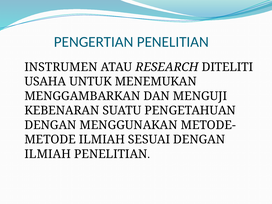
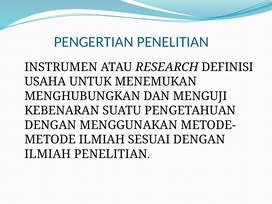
DITELITI: DITELITI -> DEFINISI (227, 67)
MENGGAMBARKAN: MENGGAMBARKAN -> MENGHUBUNGKAN (82, 96)
